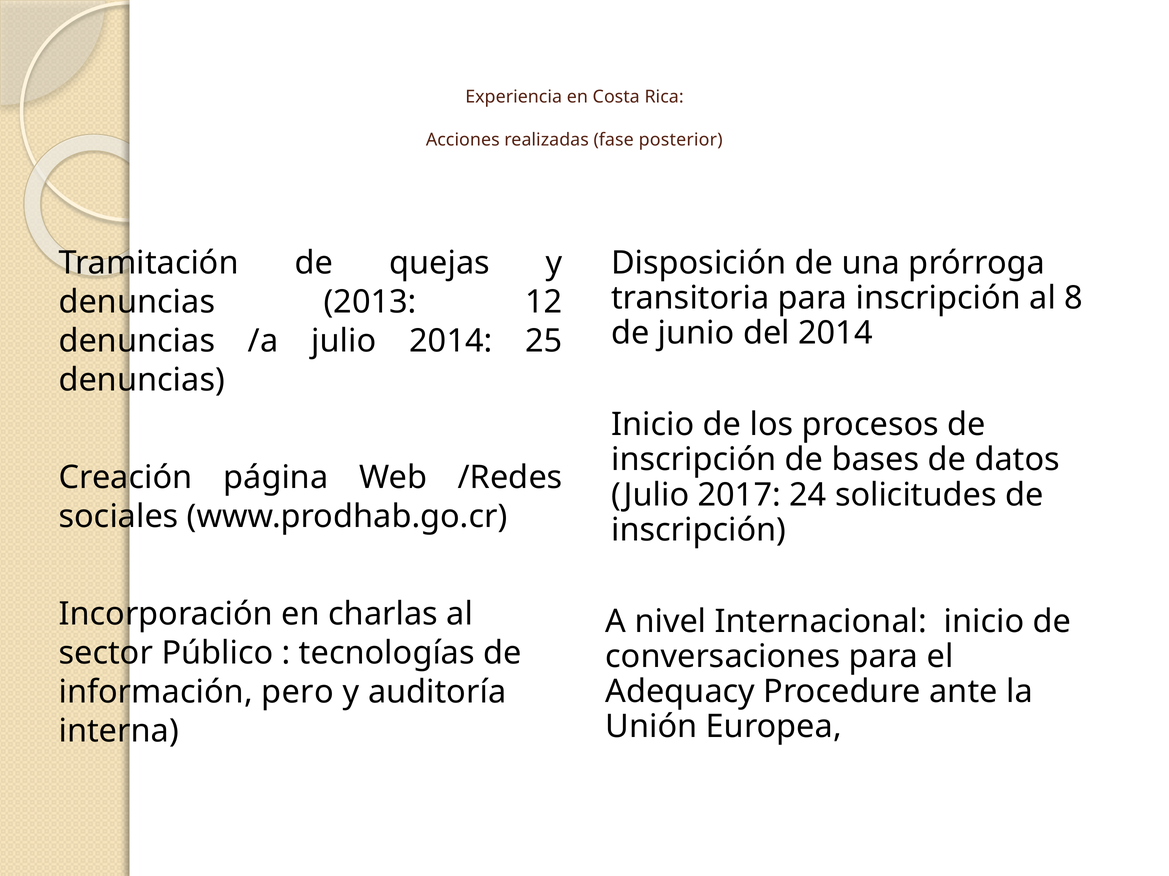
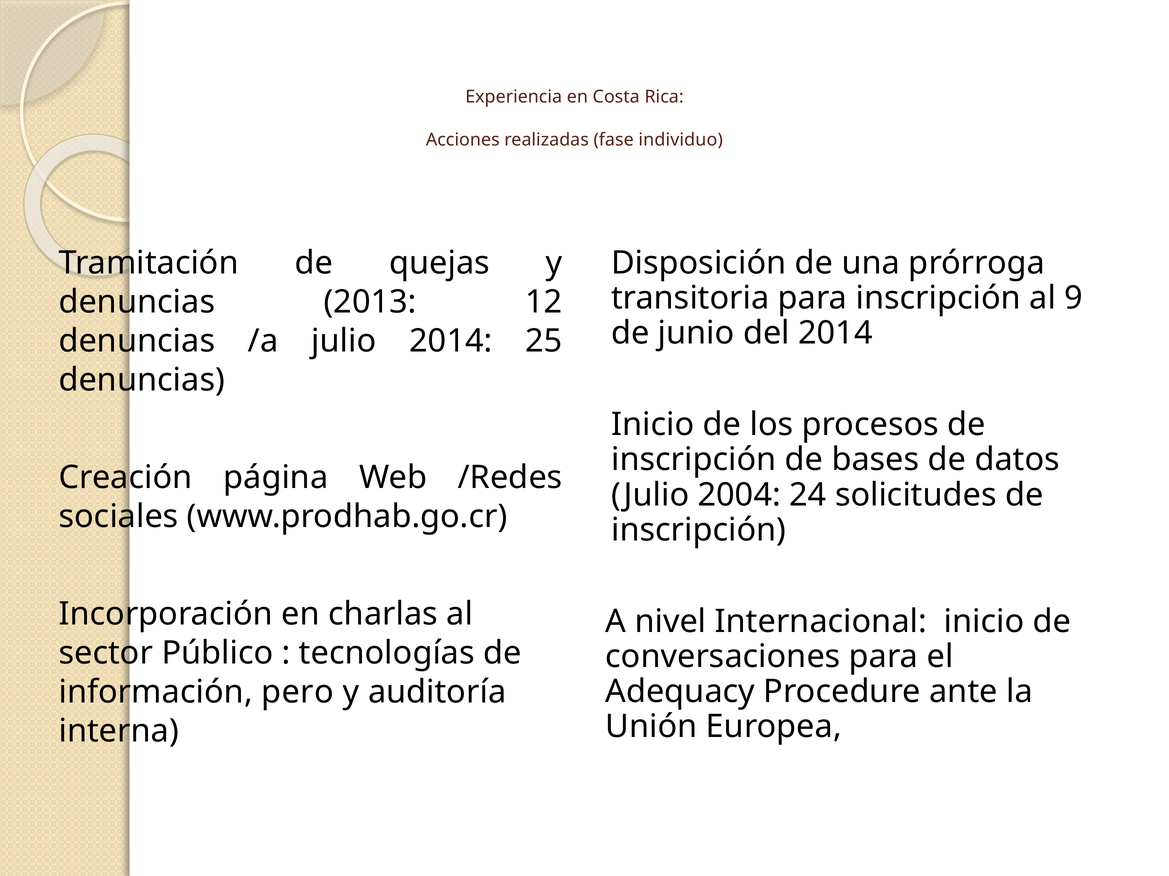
posterior: posterior -> individuo (681, 140)
8: 8 -> 9 (1074, 298)
2017: 2017 -> 2004 (739, 495)
